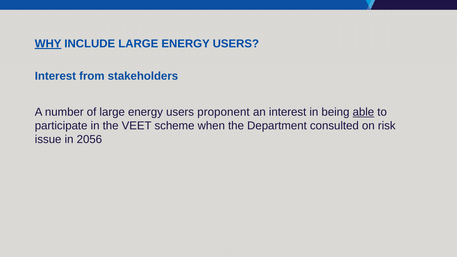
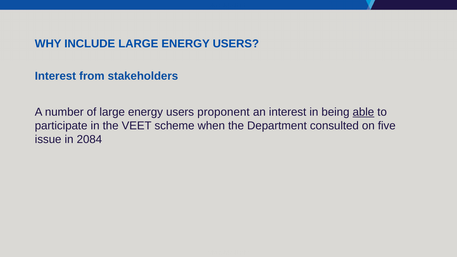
WHY underline: present -> none (48, 44)
risk: risk -> five (387, 126)
2056: 2056 -> 2084 (89, 139)
